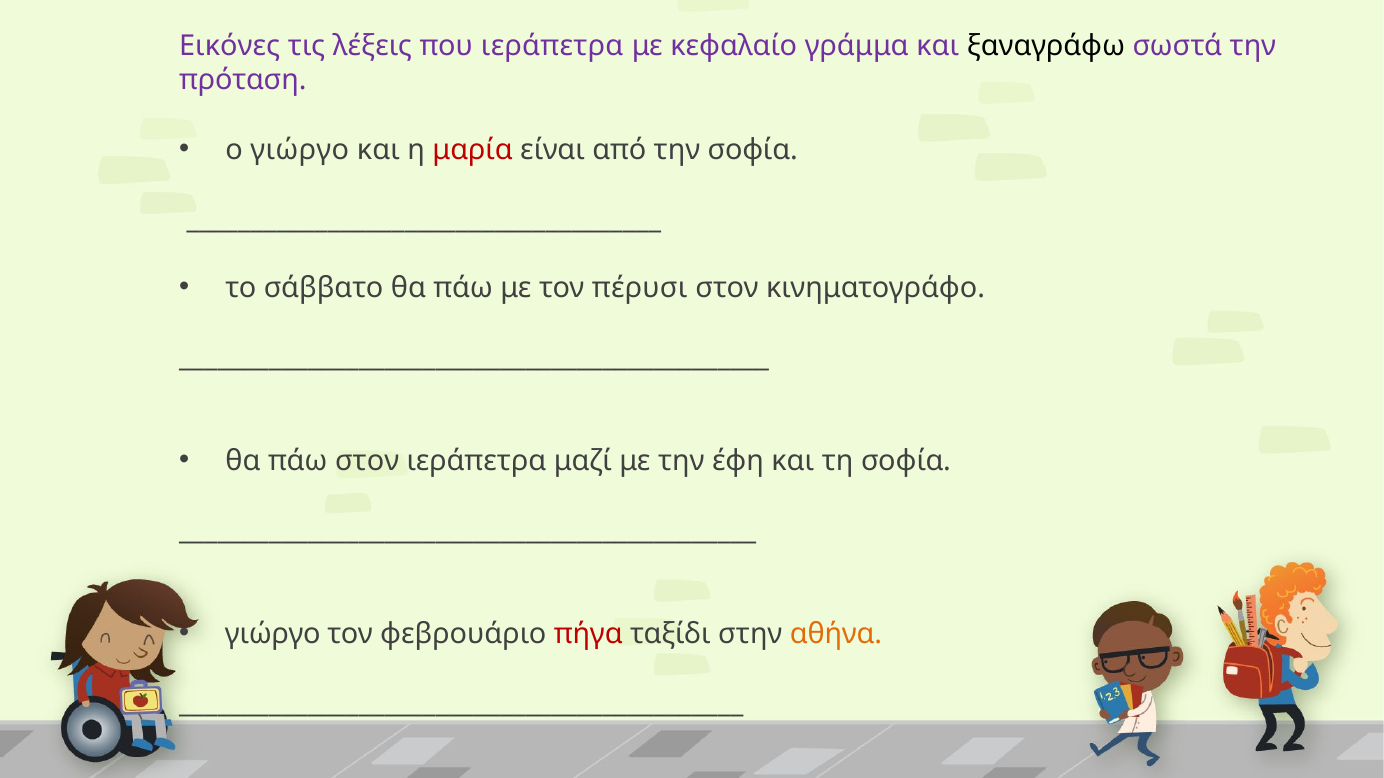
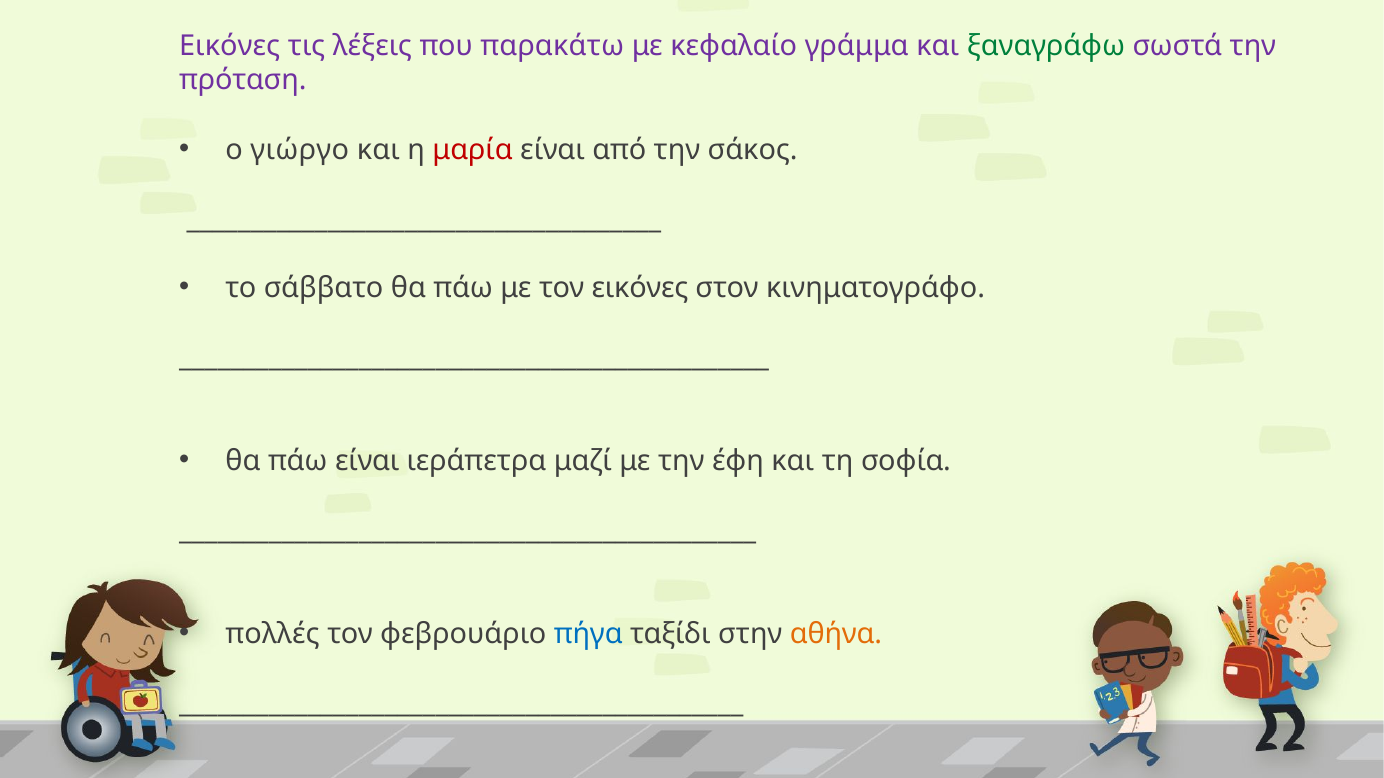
που ιεράπετρα: ιεράπετρα -> παρακάτω (552, 46)
ξαναγράφω colour: black -> green (1046, 46)
την σοφία: σοφία -> σάκος (753, 150)
τον πέρυσι: πέρυσι -> εικόνες (640, 288)
πάω στον: στον -> είναι (367, 461)
γιώργο: γιώργο -> πολλές (273, 634)
πήγα colour: red -> blue (588, 634)
